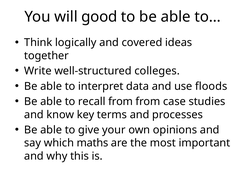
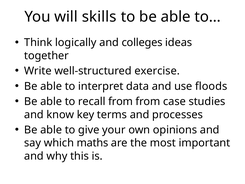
good: good -> skills (99, 17)
covered: covered -> colleges (142, 43)
colleges: colleges -> exercise (157, 71)
